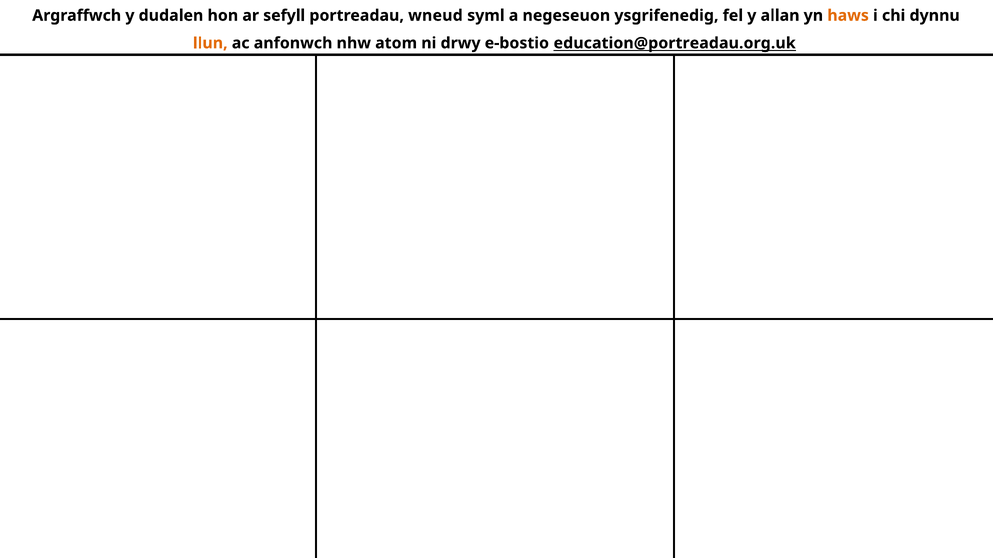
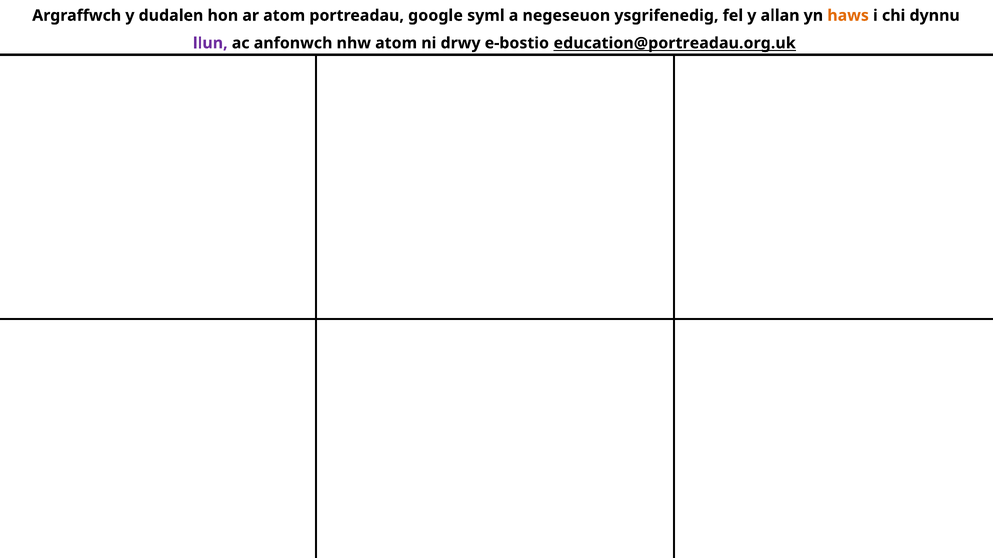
ar sefyll: sefyll -> atom (284, 16)
wneud: wneud -> google (436, 16)
llun colour: orange -> purple (210, 43)
